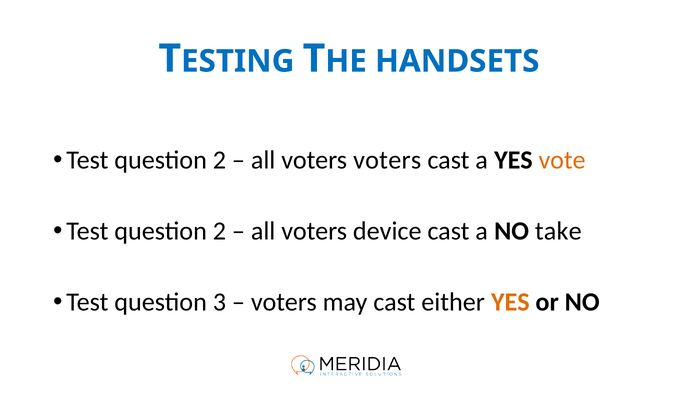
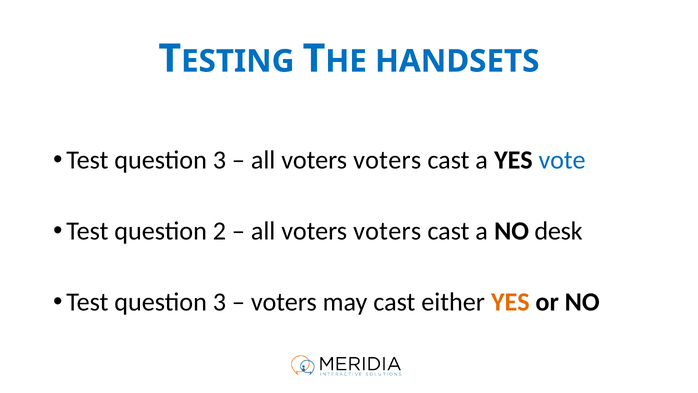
2: 2 -> 3 (219, 160)
vote colour: orange -> blue (562, 160)
device: device -> voters (387, 231)
take: take -> desk (559, 231)
